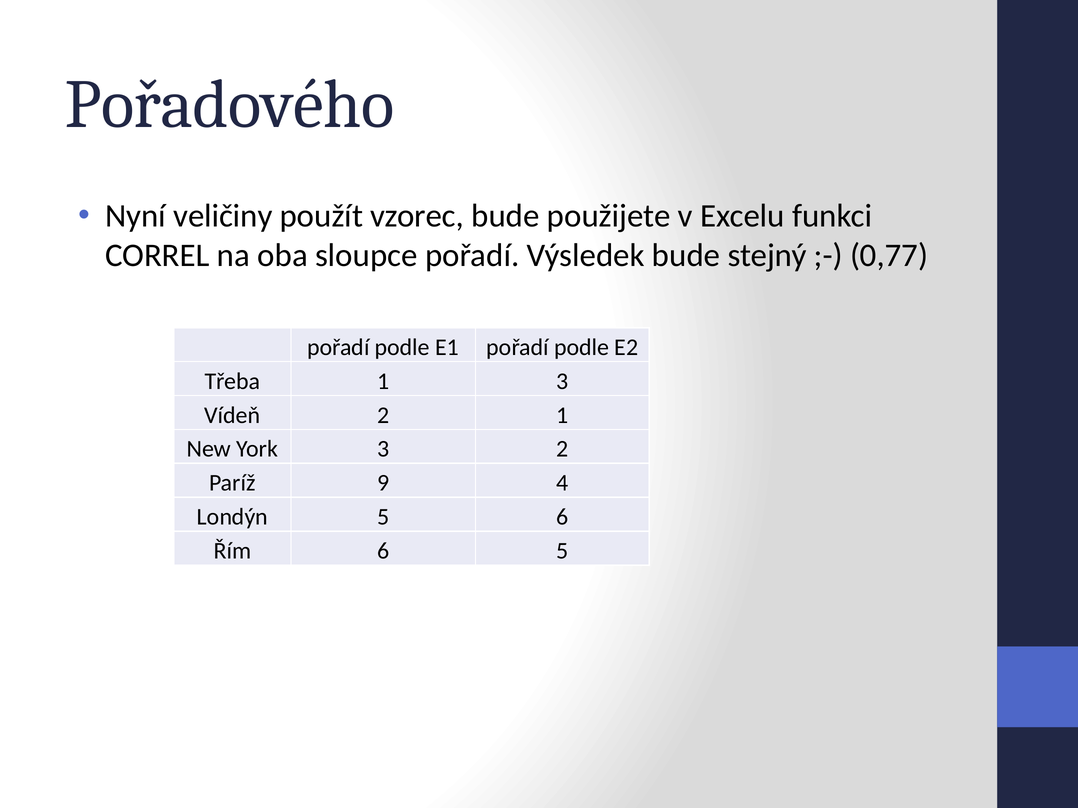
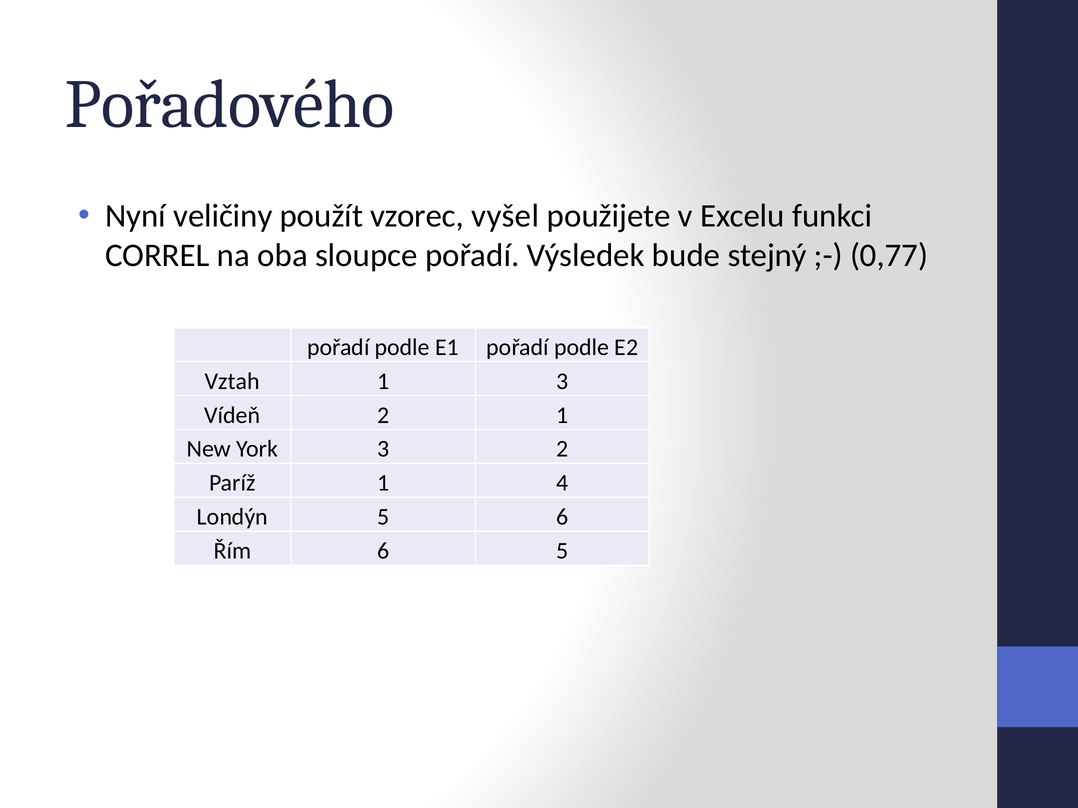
vzorec bude: bude -> vyšel (505, 216)
Třeba: Třeba -> Vztah (232, 381)
Paríž 9: 9 -> 1 (383, 483)
